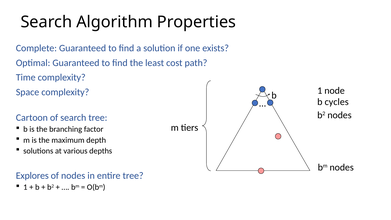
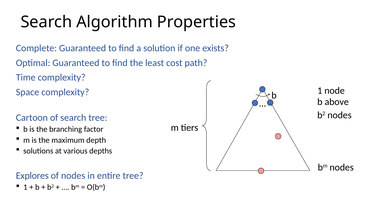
cycles: cycles -> above (337, 102)
